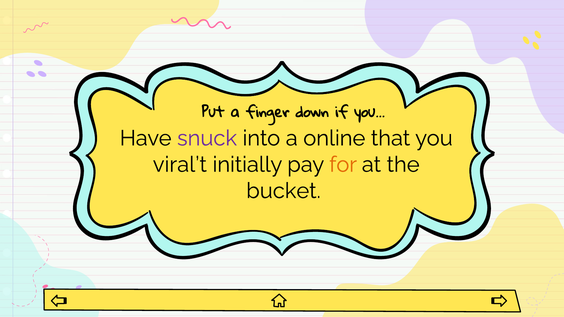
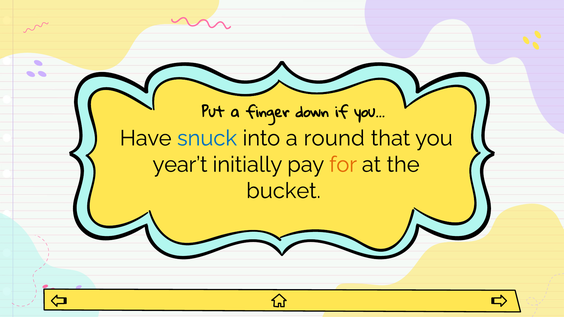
snuck colour: purple -> blue (207, 138)
online: online -> round (334, 138)
viral’t: viral’t -> year’t (180, 165)
